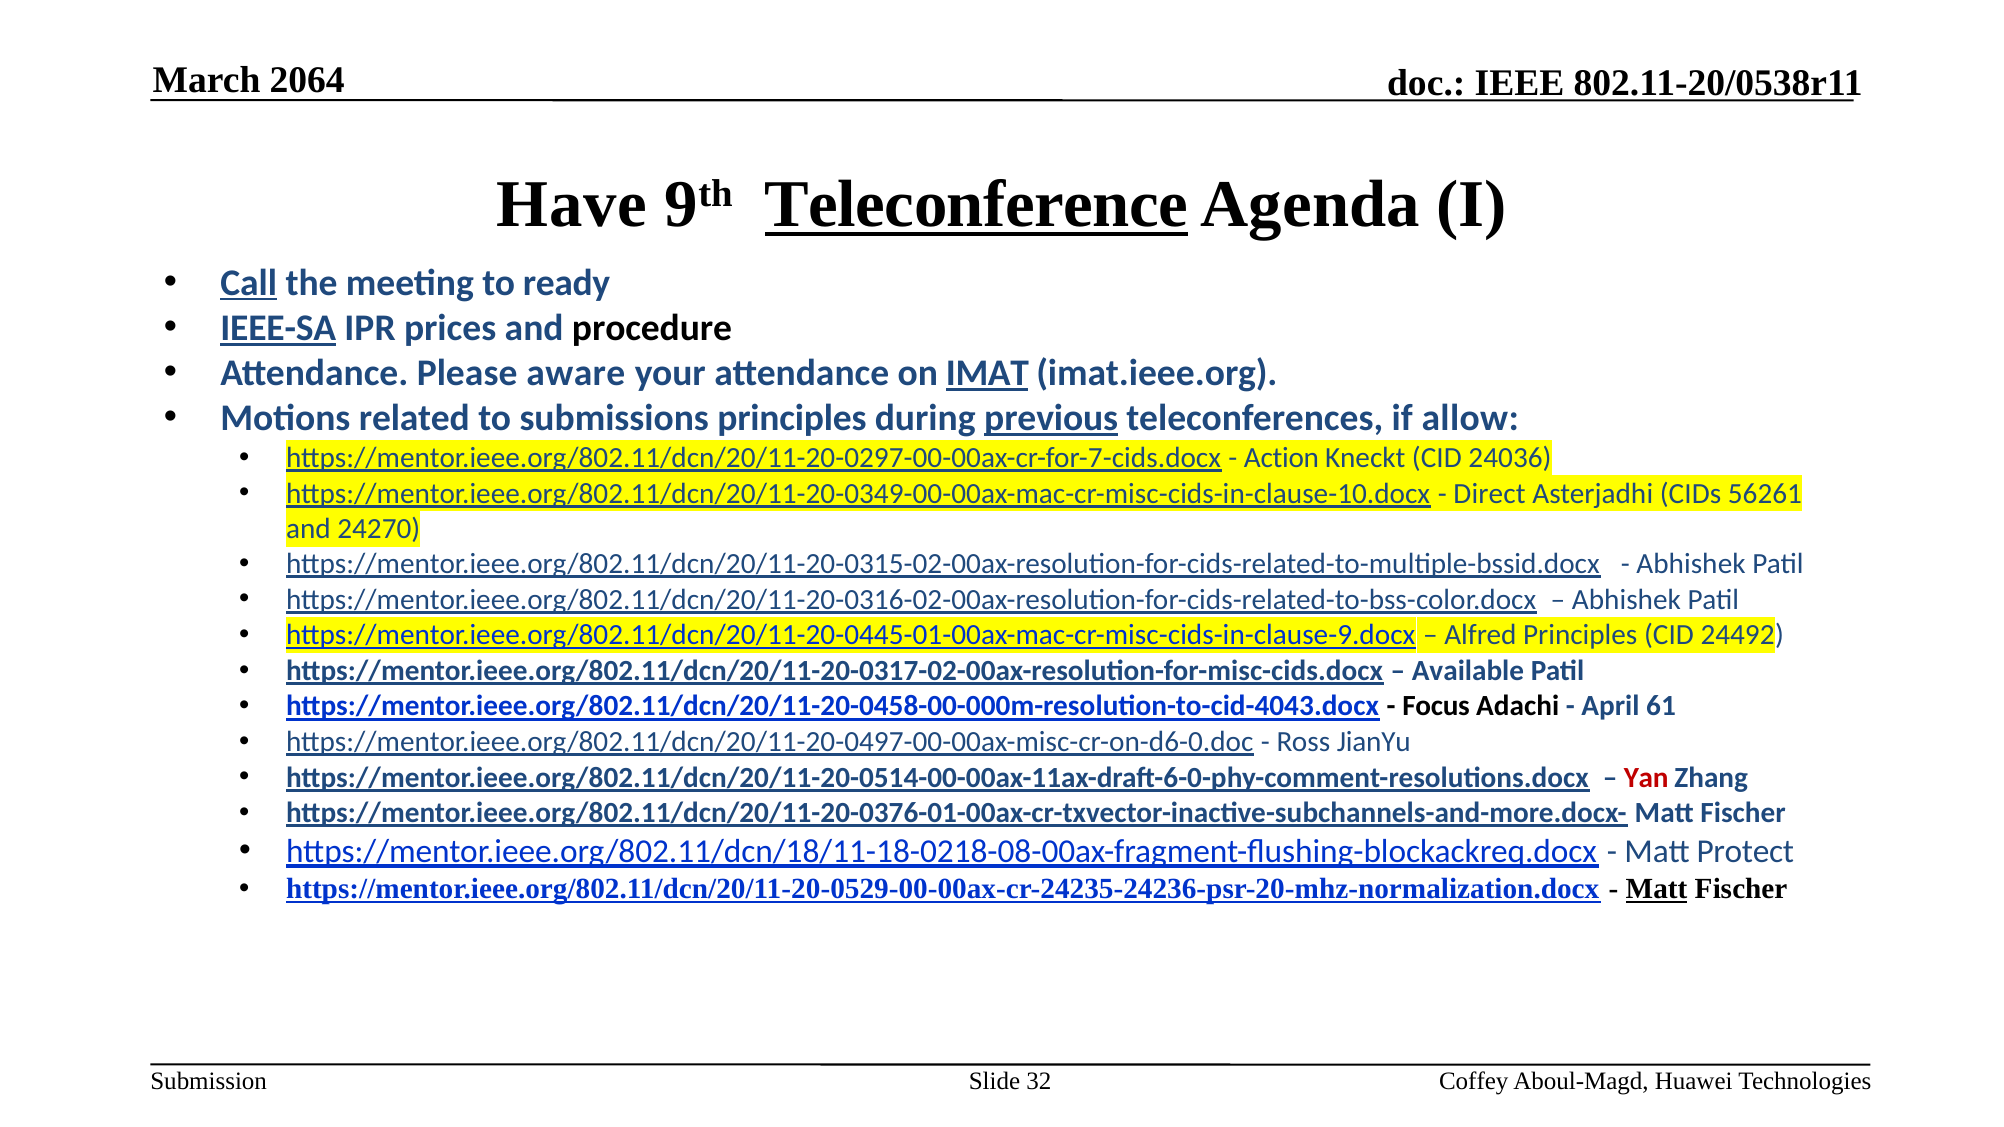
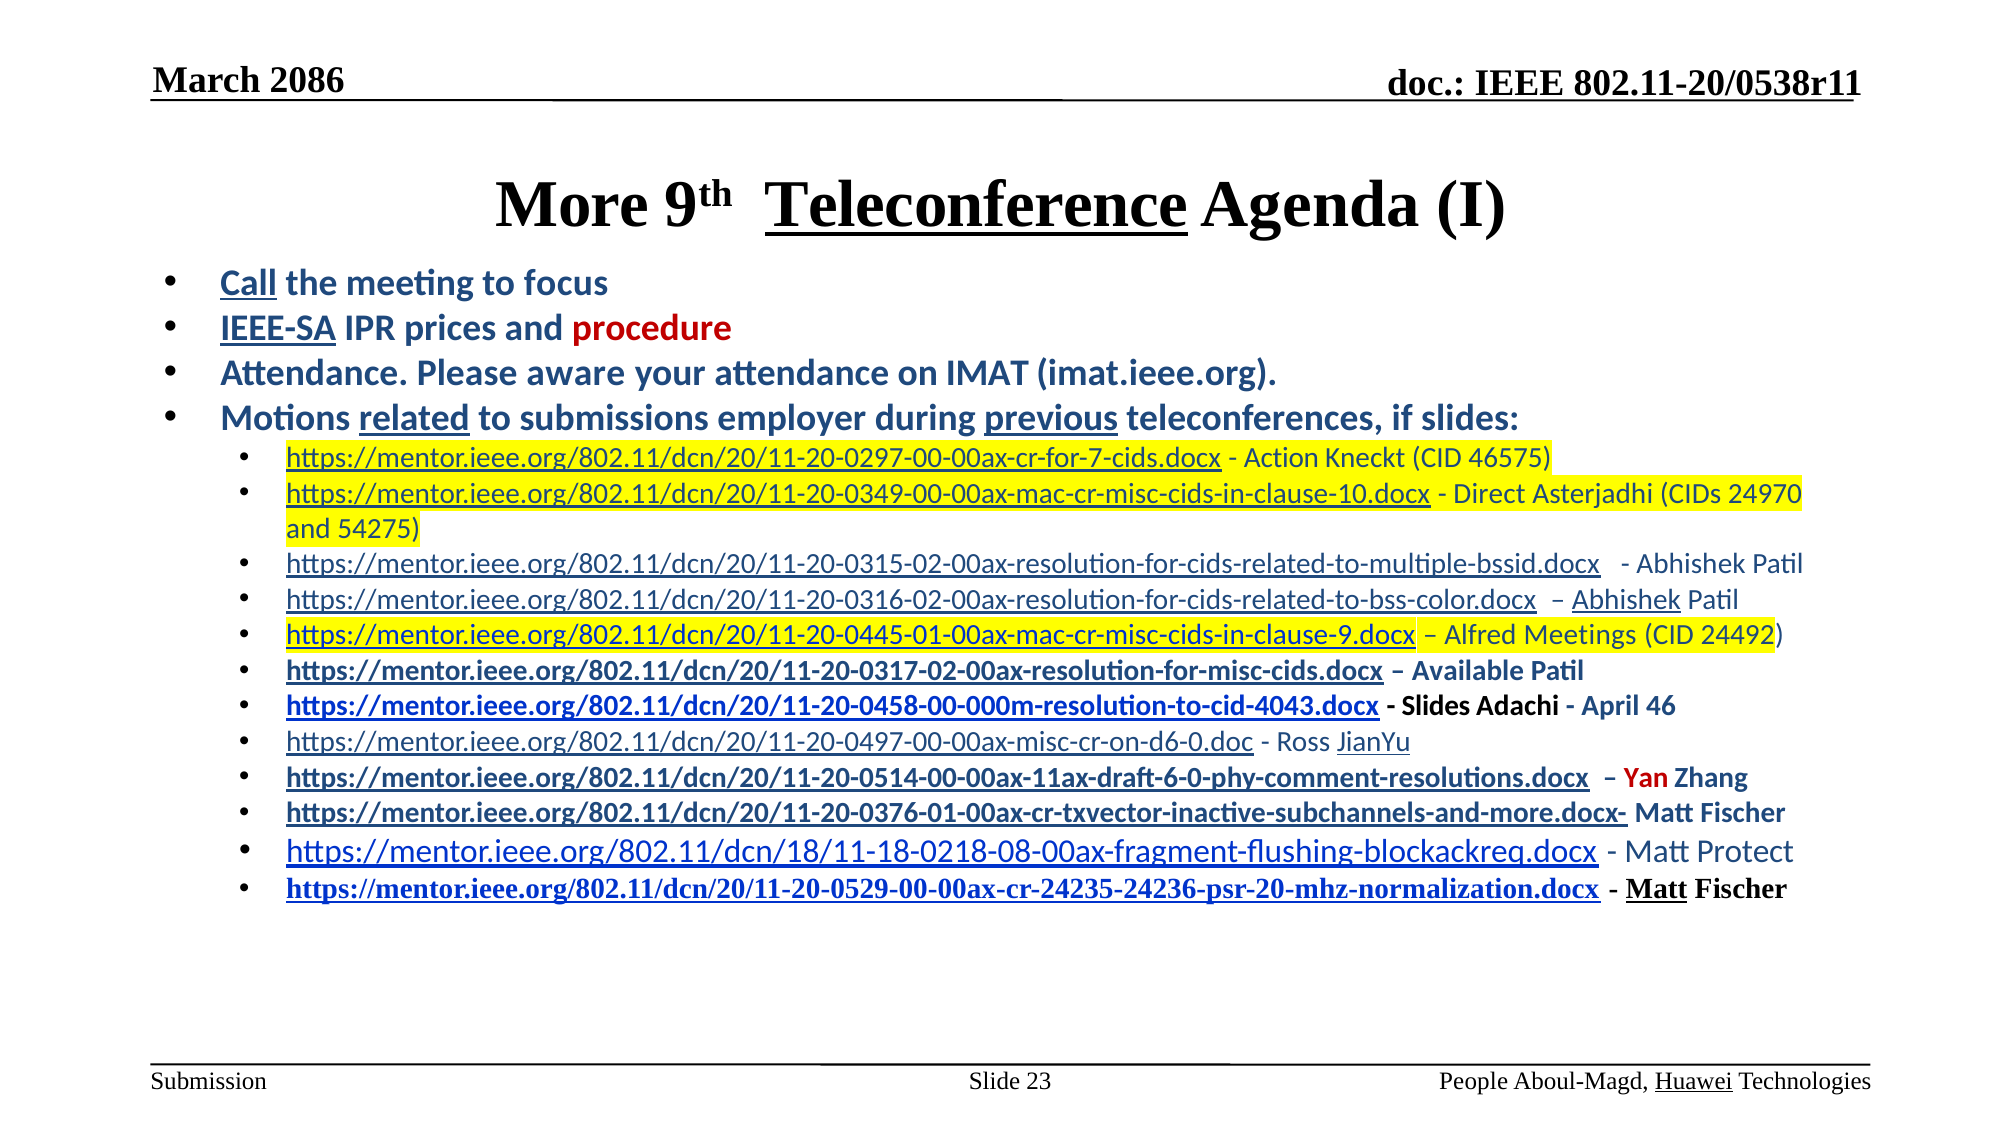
2064: 2064 -> 2086 (307, 80)
Have: Have -> More (572, 205)
ready: ready -> focus (566, 283)
procedure colour: black -> red (652, 328)
IMAT underline: present -> none (987, 373)
related underline: none -> present (414, 418)
submissions principles: principles -> employer (792, 418)
if allow: allow -> slides (1470, 418)
24036: 24036 -> 46575 (1510, 458)
56261: 56261 -> 24970 (1765, 494)
24270: 24270 -> 54275 (379, 529)
Abhishek underline: none -> present (1626, 600)
Alfred Principles: Principles -> Meetings (1580, 635)
Focus: Focus -> Slides (1436, 706)
61: 61 -> 46 (1661, 706)
JianYu underline: none -> present (1374, 742)
32: 32 -> 23 (1039, 1081)
Coffey: Coffey -> People (1474, 1081)
Huawei underline: none -> present (1694, 1081)
